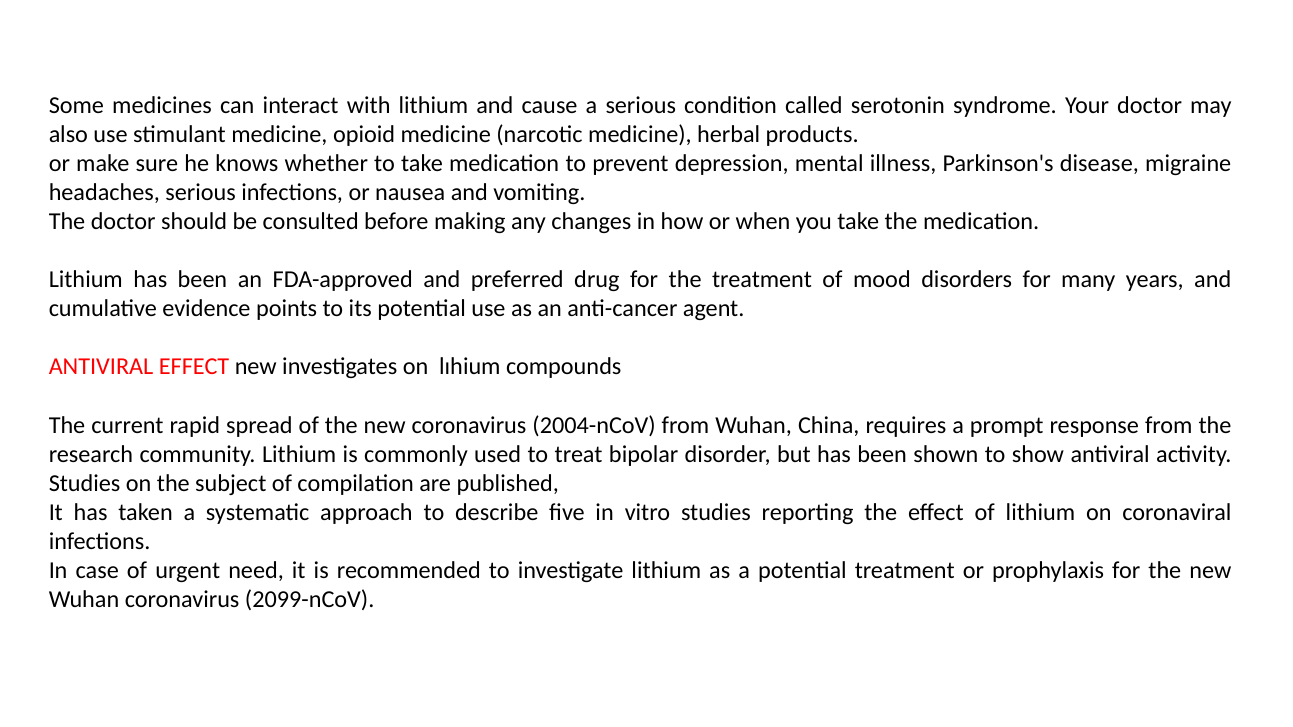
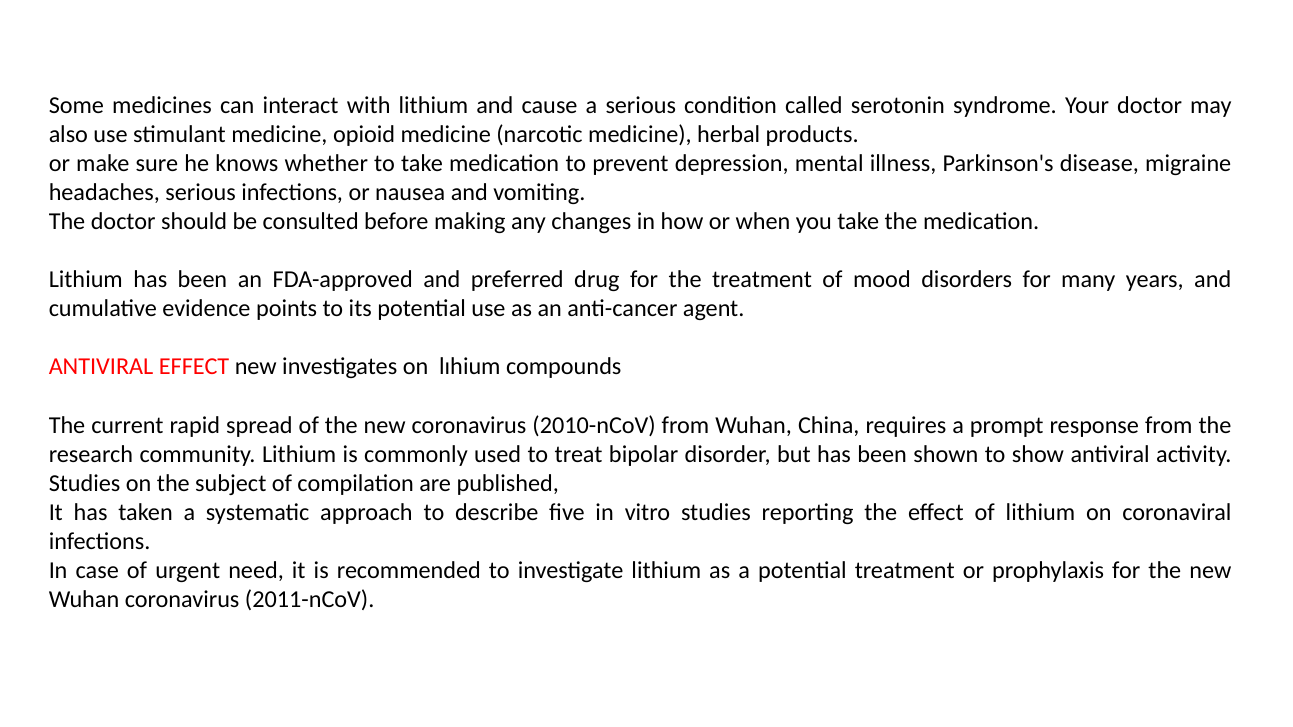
2004-nCoV: 2004-nCoV -> 2010-nCoV (594, 425)
2099-nCoV: 2099-nCoV -> 2011-nCoV (310, 600)
